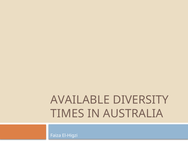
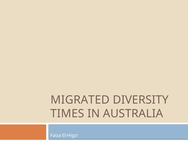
AVAILABLE: AVAILABLE -> MIGRATED (80, 100)
